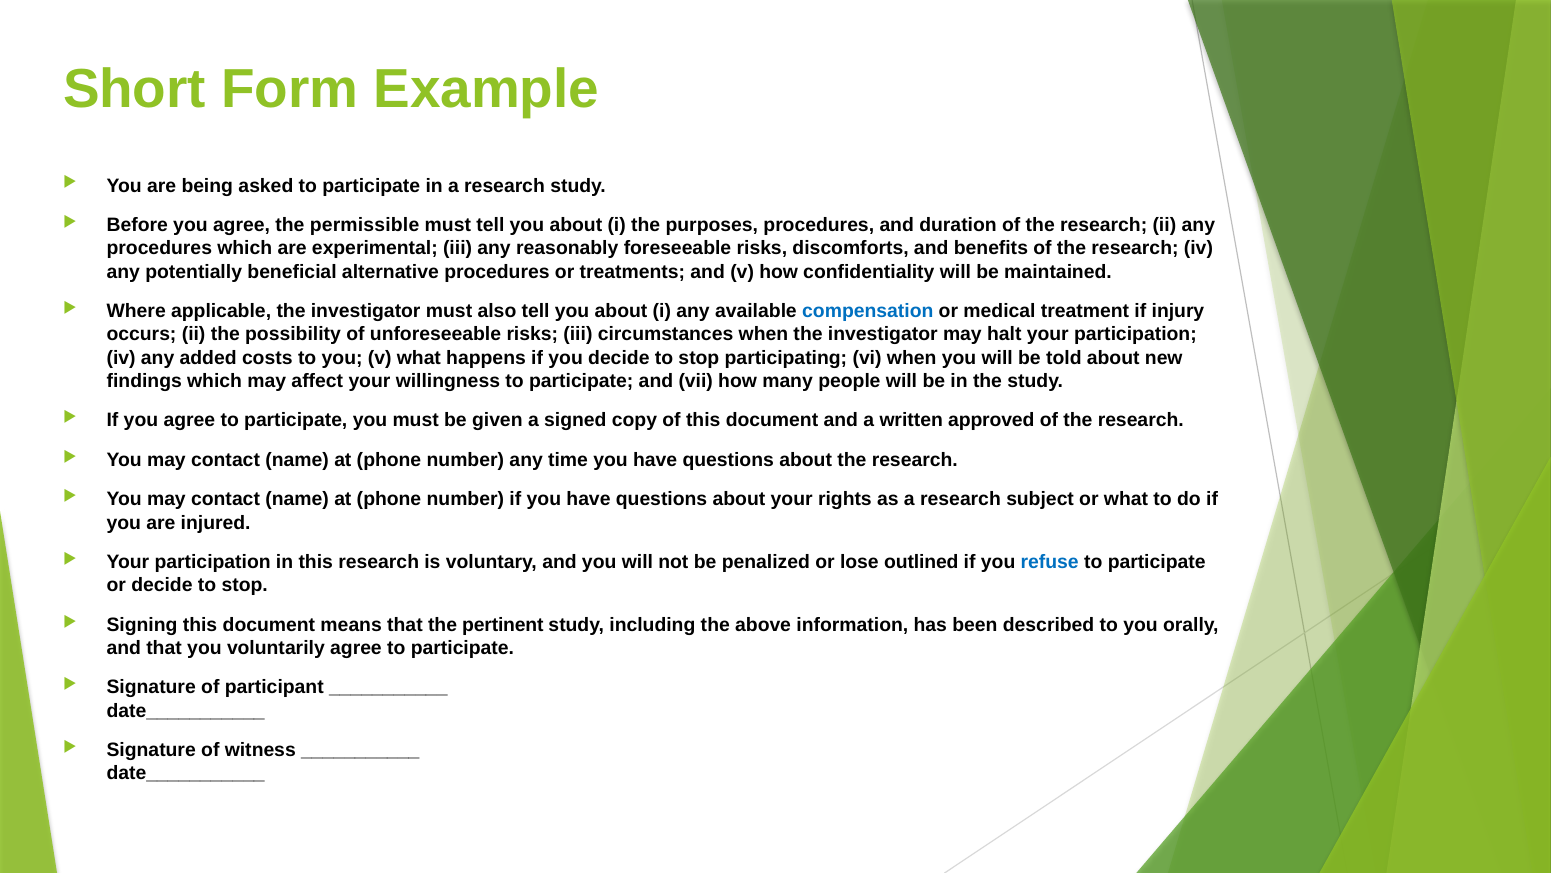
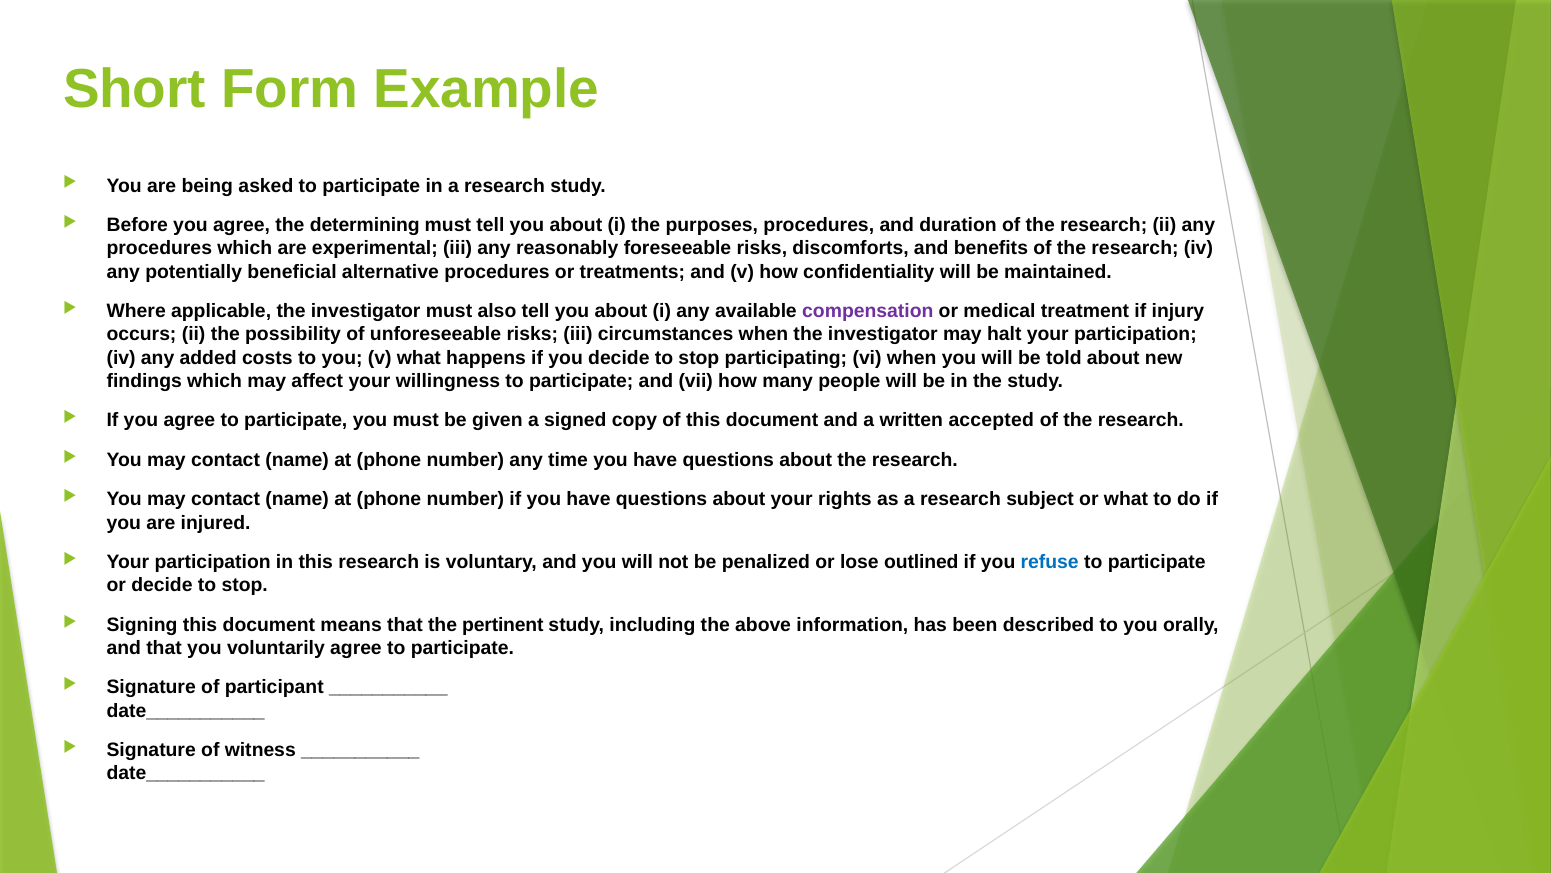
permissible: permissible -> determining (365, 225)
compensation colour: blue -> purple (868, 311)
approved: approved -> accepted (991, 420)
